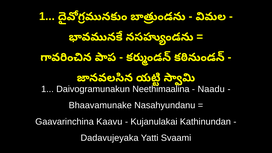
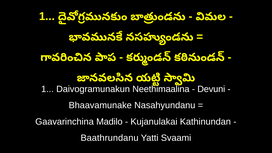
Naadu: Naadu -> Devuni (211, 89)
Kaavu: Kaavu -> Madilo (109, 122)
Dadavujeyaka: Dadavujeyaka -> Baathrundanu (110, 138)
